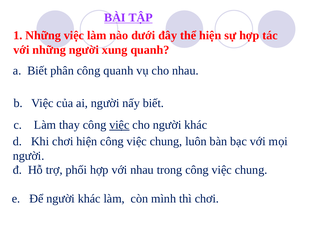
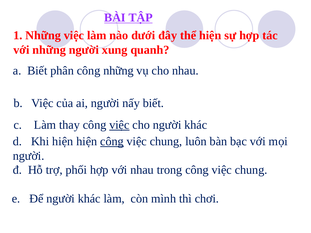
công quanh: quanh -> những (118, 71)
Khi chơi: chơi -> hiện (63, 142)
công underline: none -> present (112, 142)
